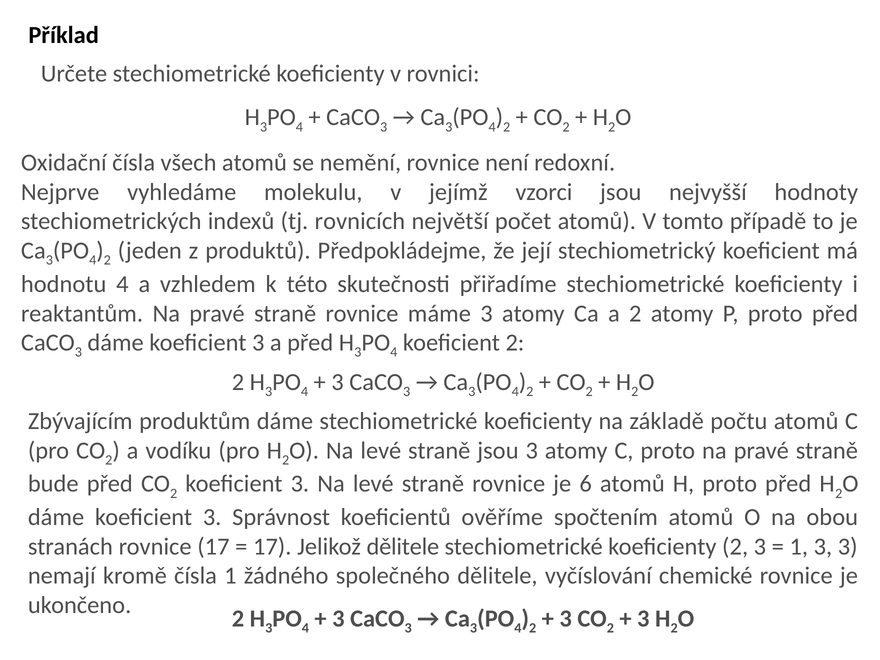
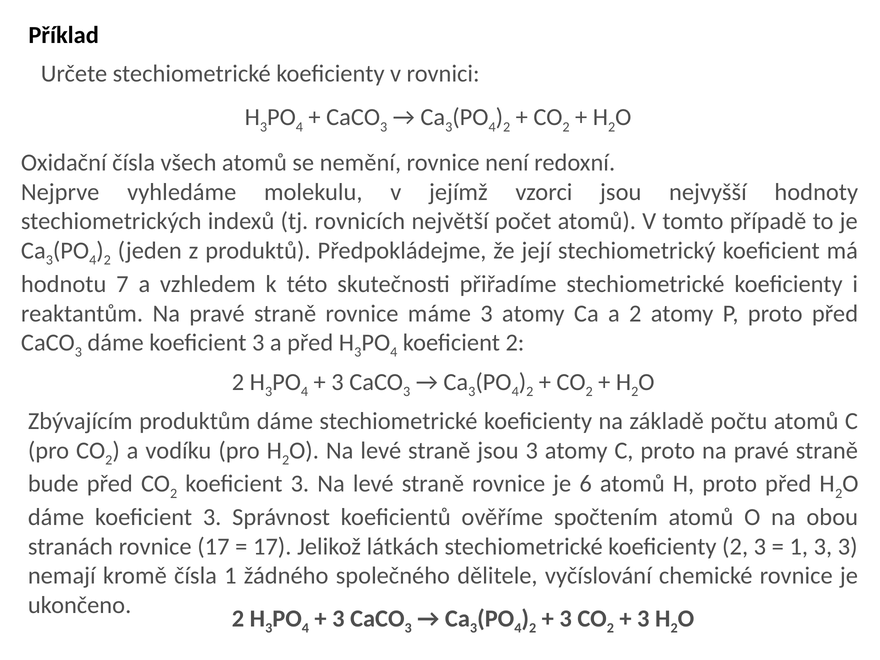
hodnotu 4: 4 -> 7 (122, 284)
Jelikož dělitele: dělitele -> látkách (403, 547)
